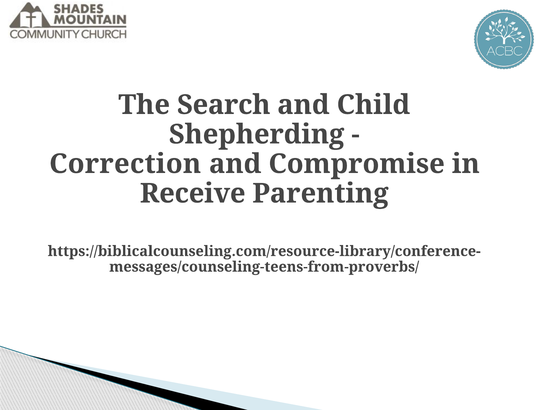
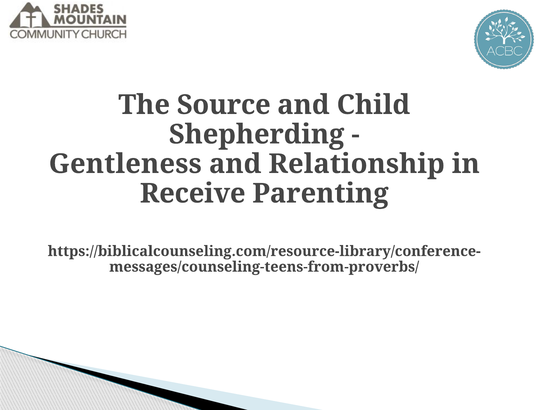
Search: Search -> Source (224, 105)
Correction: Correction -> Gentleness (125, 164)
Compromise: Compromise -> Relationship (357, 164)
